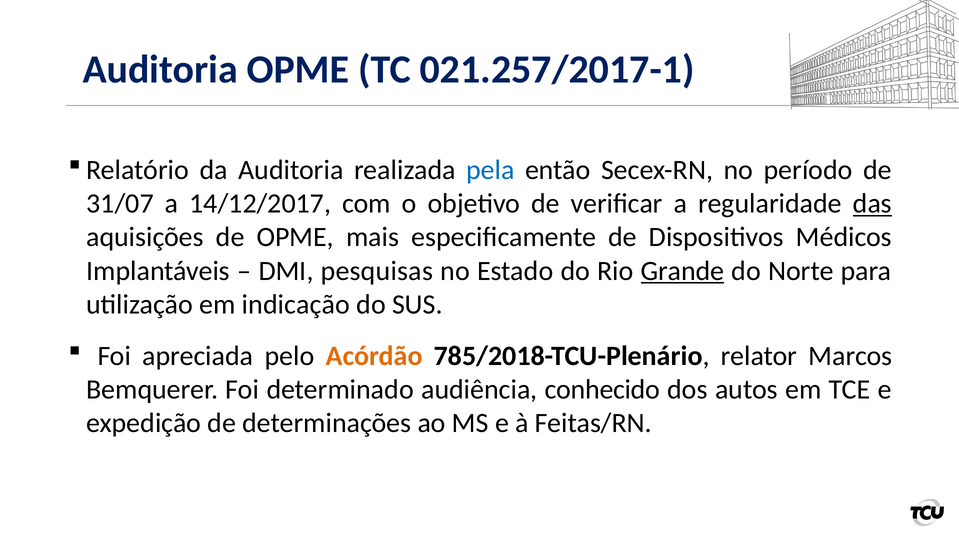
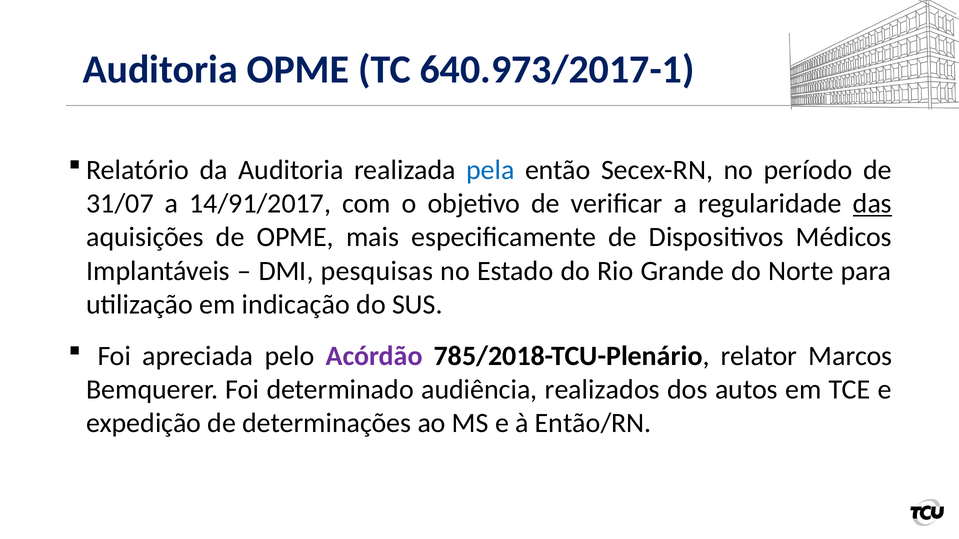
021.257/2017-1: 021.257/2017-1 -> 640.973/2017-1 (557, 70)
14/12/2017: 14/12/2017 -> 14/91/2017 (260, 204)
Grande underline: present -> none (683, 271)
Acórdão colour: orange -> purple (374, 356)
conhecido: conhecido -> realizados (602, 390)
Feitas/RN: Feitas/RN -> Então/RN (593, 423)
